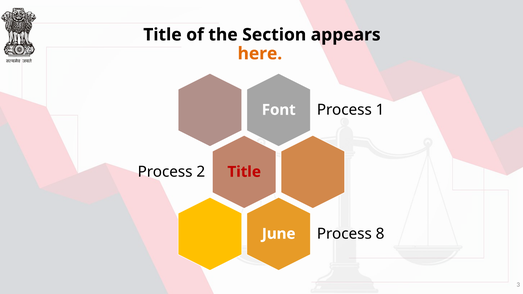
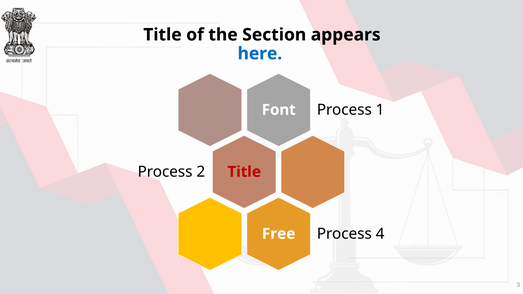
here colour: orange -> blue (260, 54)
June: June -> Free (279, 234)
8: 8 -> 4 (380, 234)
